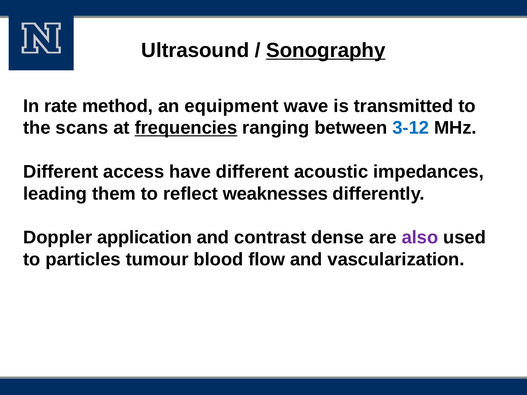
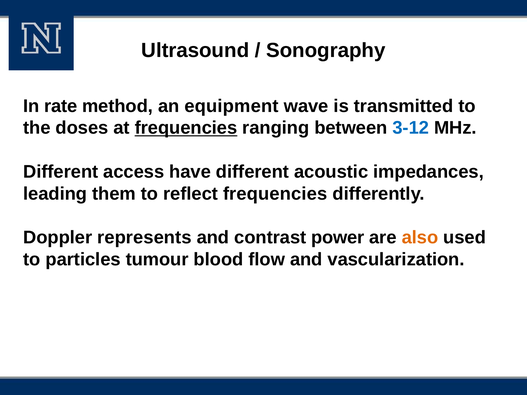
Sonography underline: present -> none (326, 50)
scans: scans -> doses (82, 128)
reflect weaknesses: weaknesses -> frequencies (275, 194)
application: application -> represents (144, 238)
dense: dense -> power (338, 238)
also colour: purple -> orange (420, 238)
